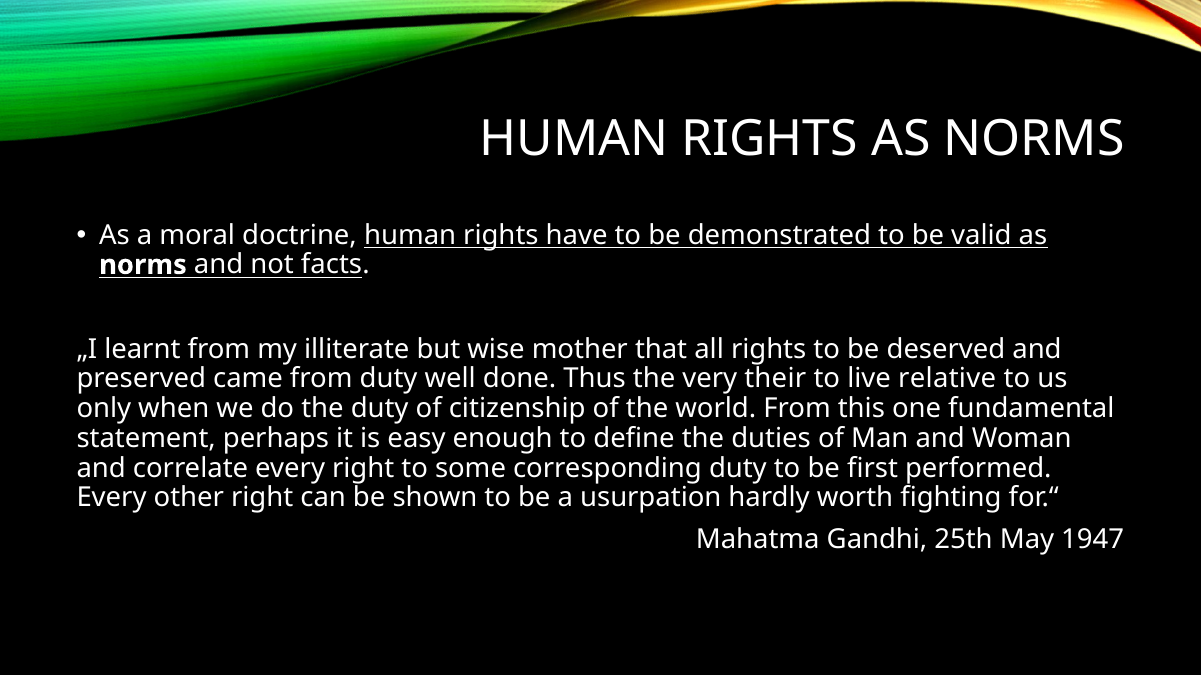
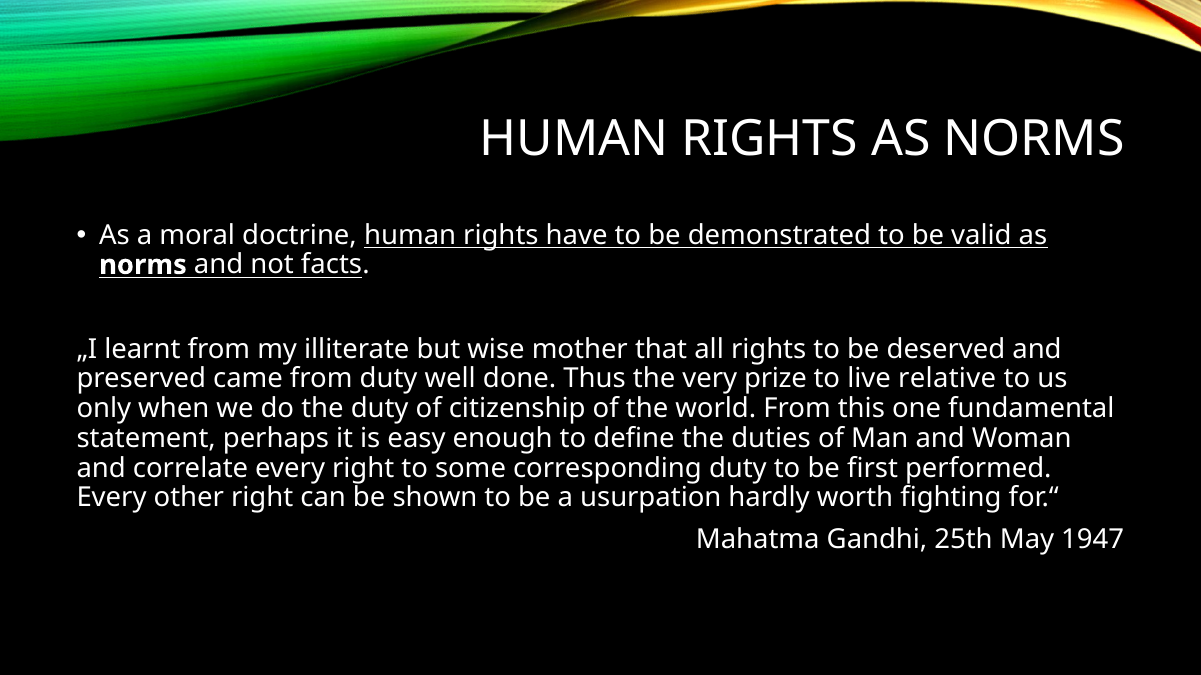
their: their -> prize (776, 379)
